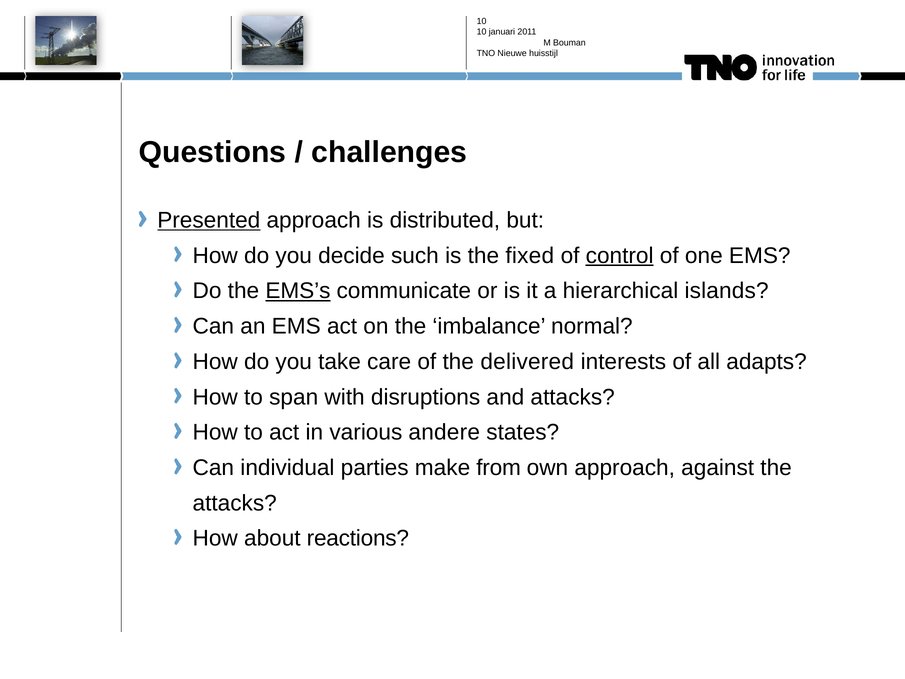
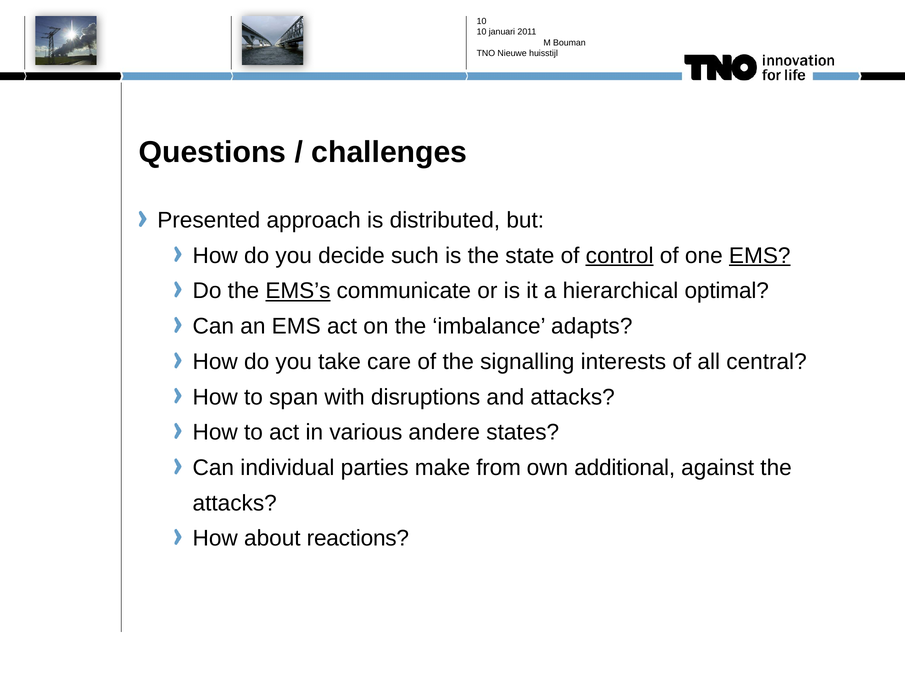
Presented underline: present -> none (209, 220)
fixed: fixed -> state (530, 256)
EMS underline: none -> present (760, 256)
islands: islands -> optimal (727, 291)
normal: normal -> adapts (592, 326)
delivered: delivered -> signalling (527, 362)
adapts: adapts -> central (767, 362)
own approach: approach -> additional (625, 468)
